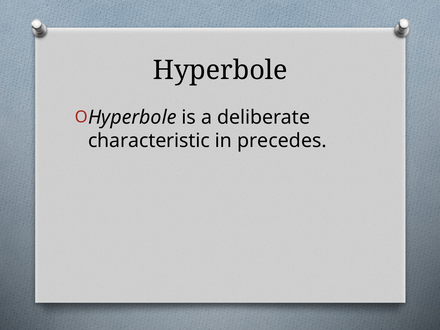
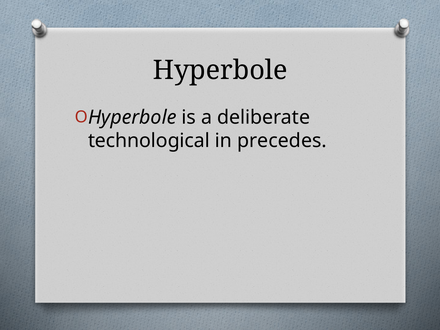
characteristic: characteristic -> technological (149, 141)
